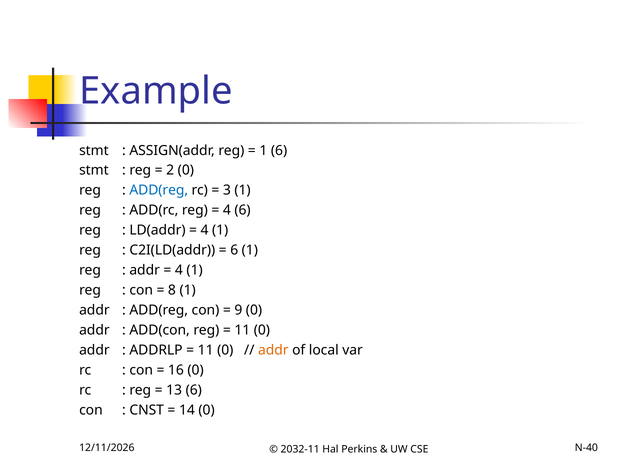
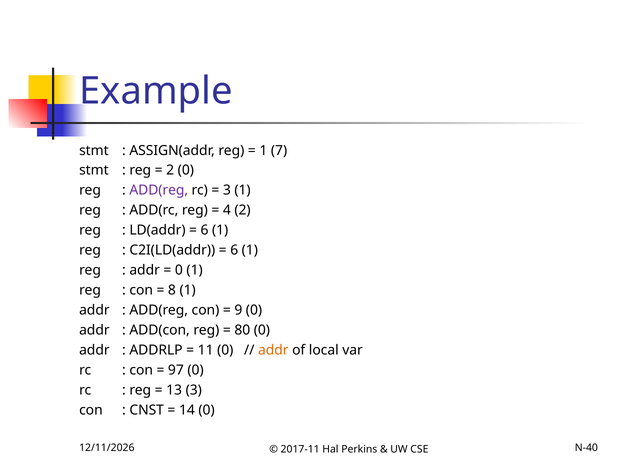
1 6: 6 -> 7 (279, 150)
ADD(reg colour: blue -> purple (159, 190)
4 6: 6 -> 2 (243, 210)
4: 4 -> 6 (205, 230)
4: 4 -> 0 (179, 270)
11: 11 -> 80 (242, 330)
16: 16 -> 97 (176, 370)
13 6: 6 -> 3 (194, 390)
2032-11: 2032-11 -> 2017-11 (300, 449)
